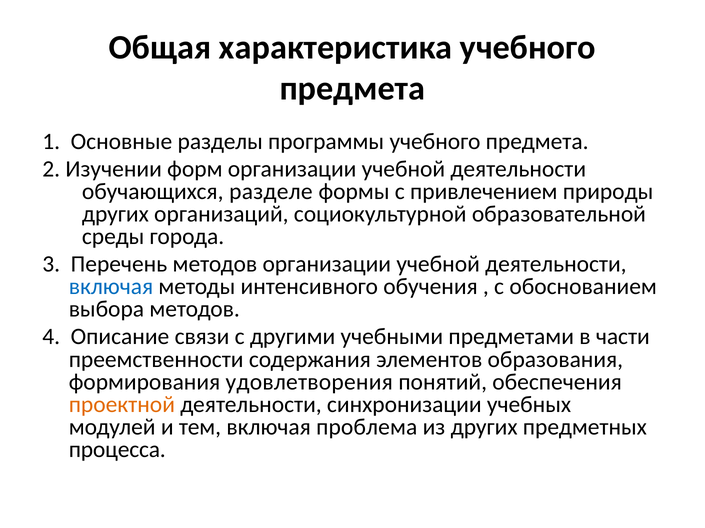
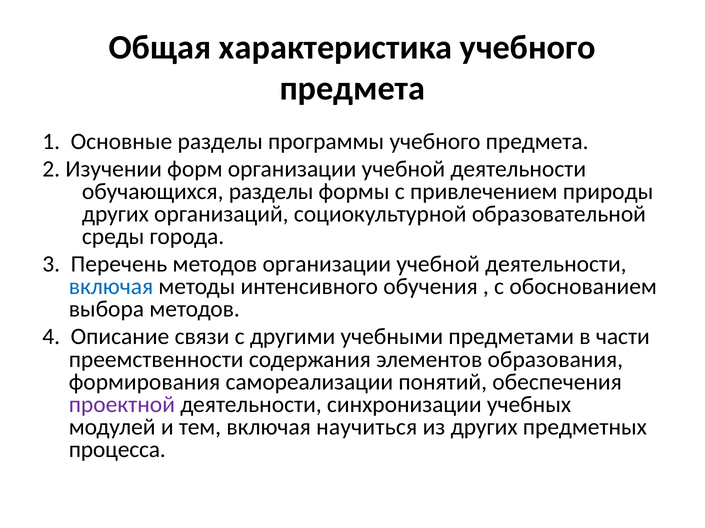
обучающихся разделе: разделе -> разделы (271, 192)
удовлетворения: удовлетворения -> самореализации (309, 382)
проектной colour: orange -> purple (122, 405)
проблема: проблема -> научиться (367, 427)
